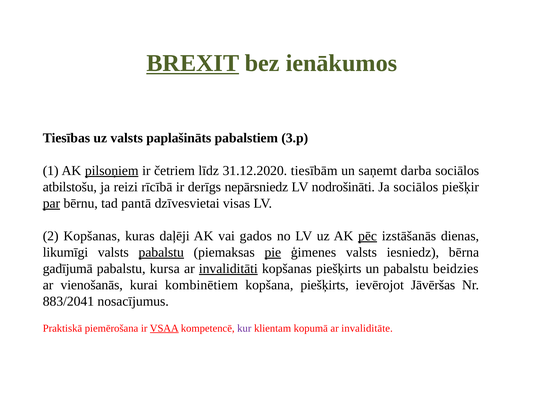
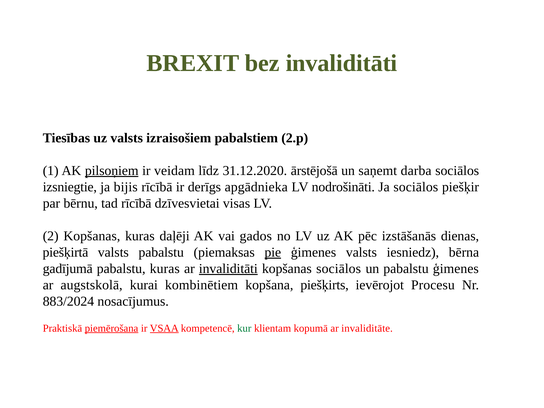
BREXIT underline: present -> none (193, 63)
bez ienākumos: ienākumos -> invaliditāti (342, 63)
paplašināts: paplašināts -> izraisošiem (179, 138)
3.p: 3.p -> 2.p (295, 138)
četriem: četriem -> veidam (174, 171)
tiesībām: tiesībām -> ārstējošā (314, 171)
atbilstošu: atbilstošu -> izsniegtie (70, 187)
reizi: reizi -> bijis (126, 187)
nepārsniedz: nepārsniedz -> apgādnieka (256, 187)
par underline: present -> none (51, 203)
tad pantā: pantā -> rīcībā (136, 203)
pēc underline: present -> none (368, 236)
likumīgi: likumīgi -> piešķirtā (65, 252)
pabalstu underline: present -> none (161, 252)
pabalstu kursa: kursa -> kuras (165, 269)
kopšanas piešķirts: piešķirts -> sociālos (339, 269)
pabalstu beidzies: beidzies -> ģimenes (456, 269)
vienošanās: vienošanās -> augstskolā (92, 285)
Jāvēršas: Jāvēršas -> Procesu (433, 285)
883/2041: 883/2041 -> 883/2024 (68, 301)
piemērošana underline: none -> present (112, 328)
kur colour: purple -> green (244, 328)
